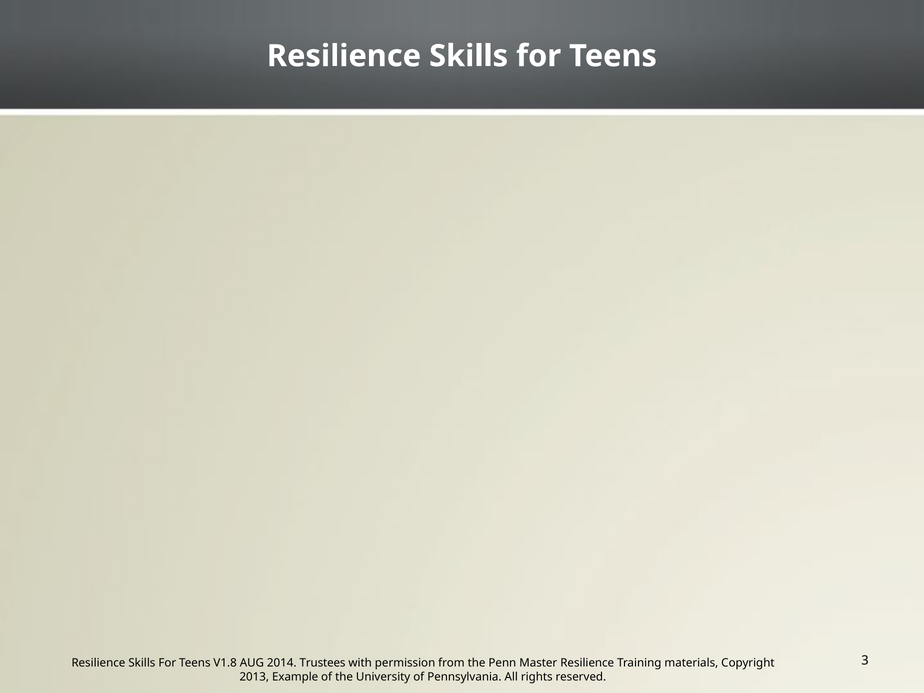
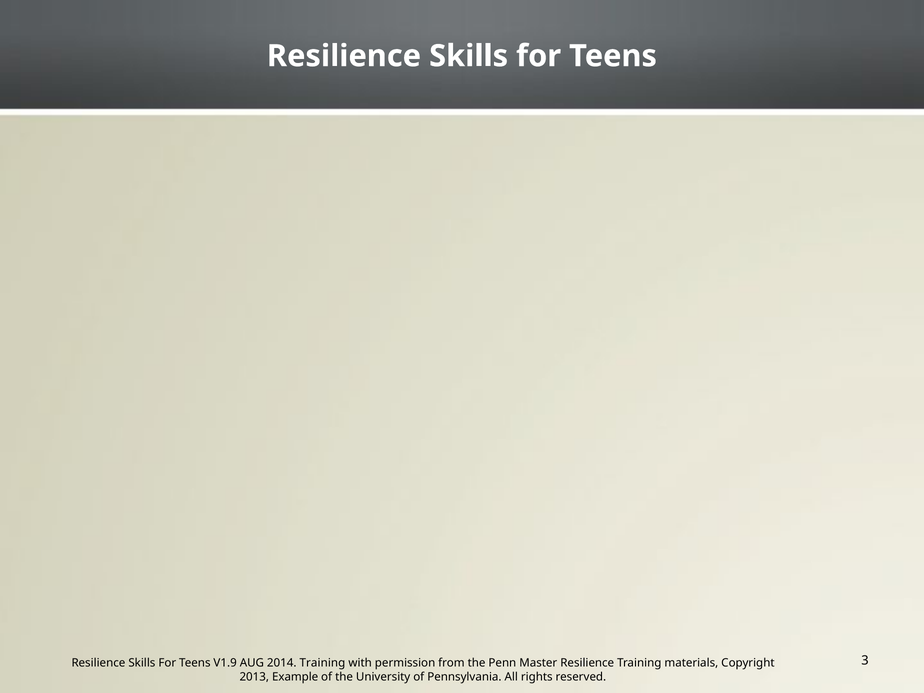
V1.8: V1.8 -> V1.9 (225, 663)
2014 Trustees: Trustees -> Training (322, 663)
